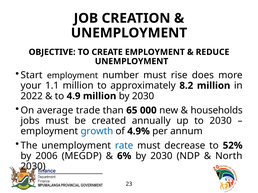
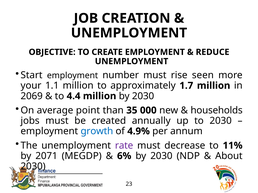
does: does -> seen (203, 75)
8.2: 8.2 -> 1.7 (186, 86)
2022: 2022 -> 2069 (32, 96)
4.9: 4.9 -> 4.4 (74, 96)
trade: trade -> point (88, 111)
65: 65 -> 35 (132, 111)
rate colour: blue -> purple (124, 146)
52%: 52% -> 11% (233, 146)
2006: 2006 -> 2071 (47, 156)
North: North -> About (229, 156)
